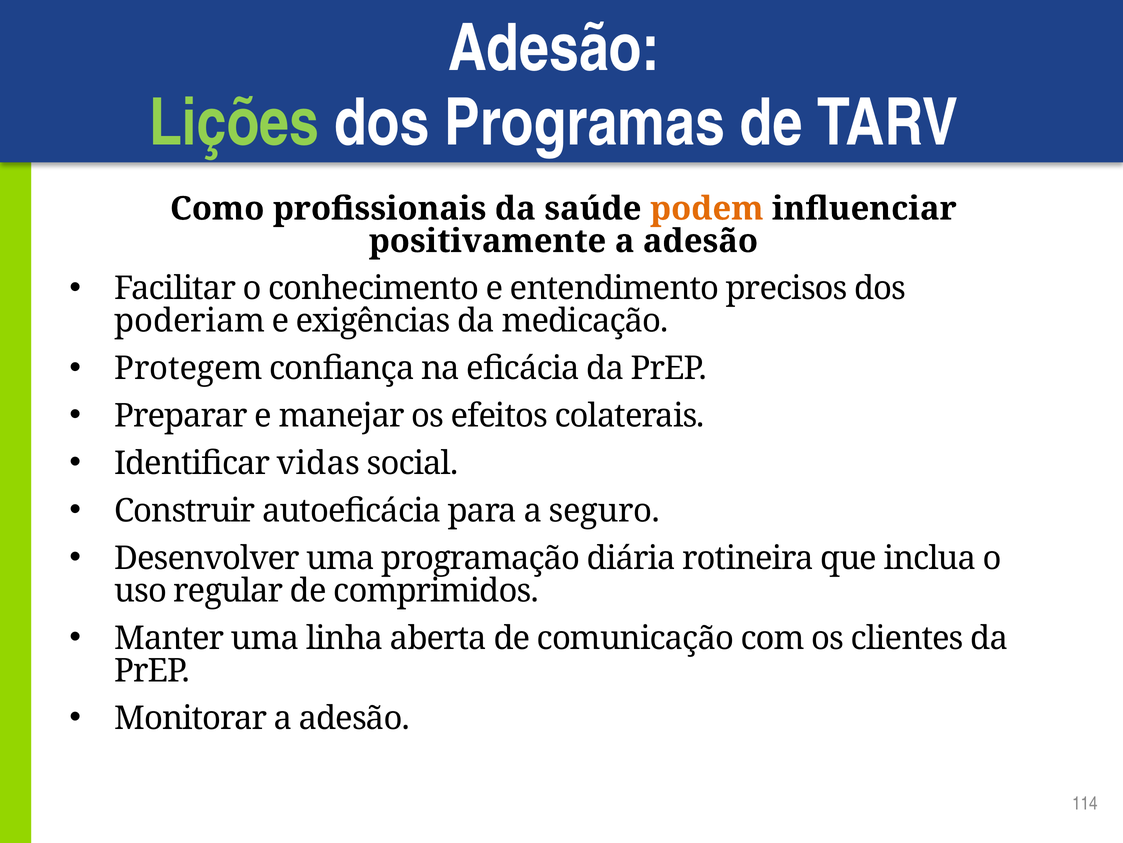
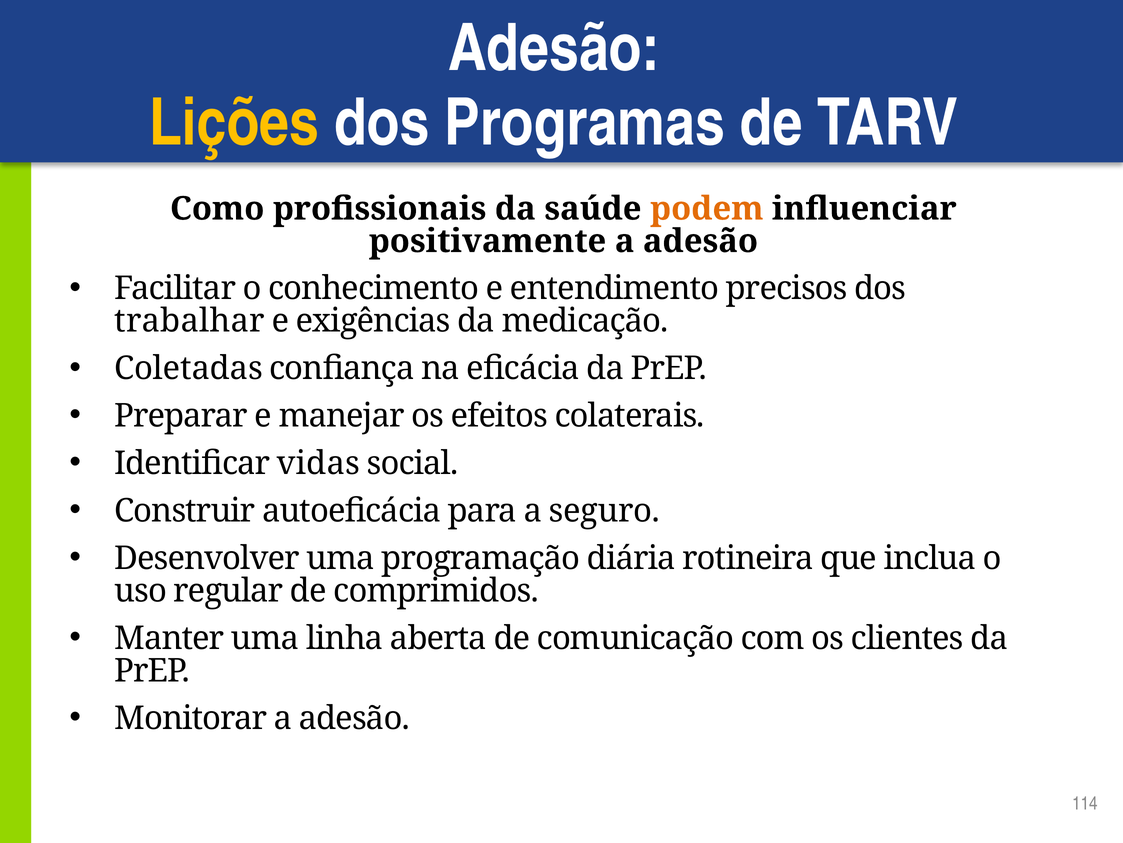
Lições colour: light green -> yellow (234, 123)
poderiam: poderiam -> trabalhar (190, 321)
Protegem: Protegem -> Coletadas (189, 368)
